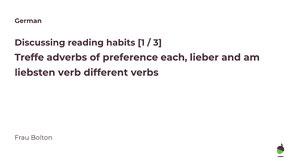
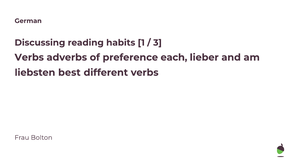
Treffe: Treffe -> Verbs (29, 57)
verb: verb -> best (69, 72)
